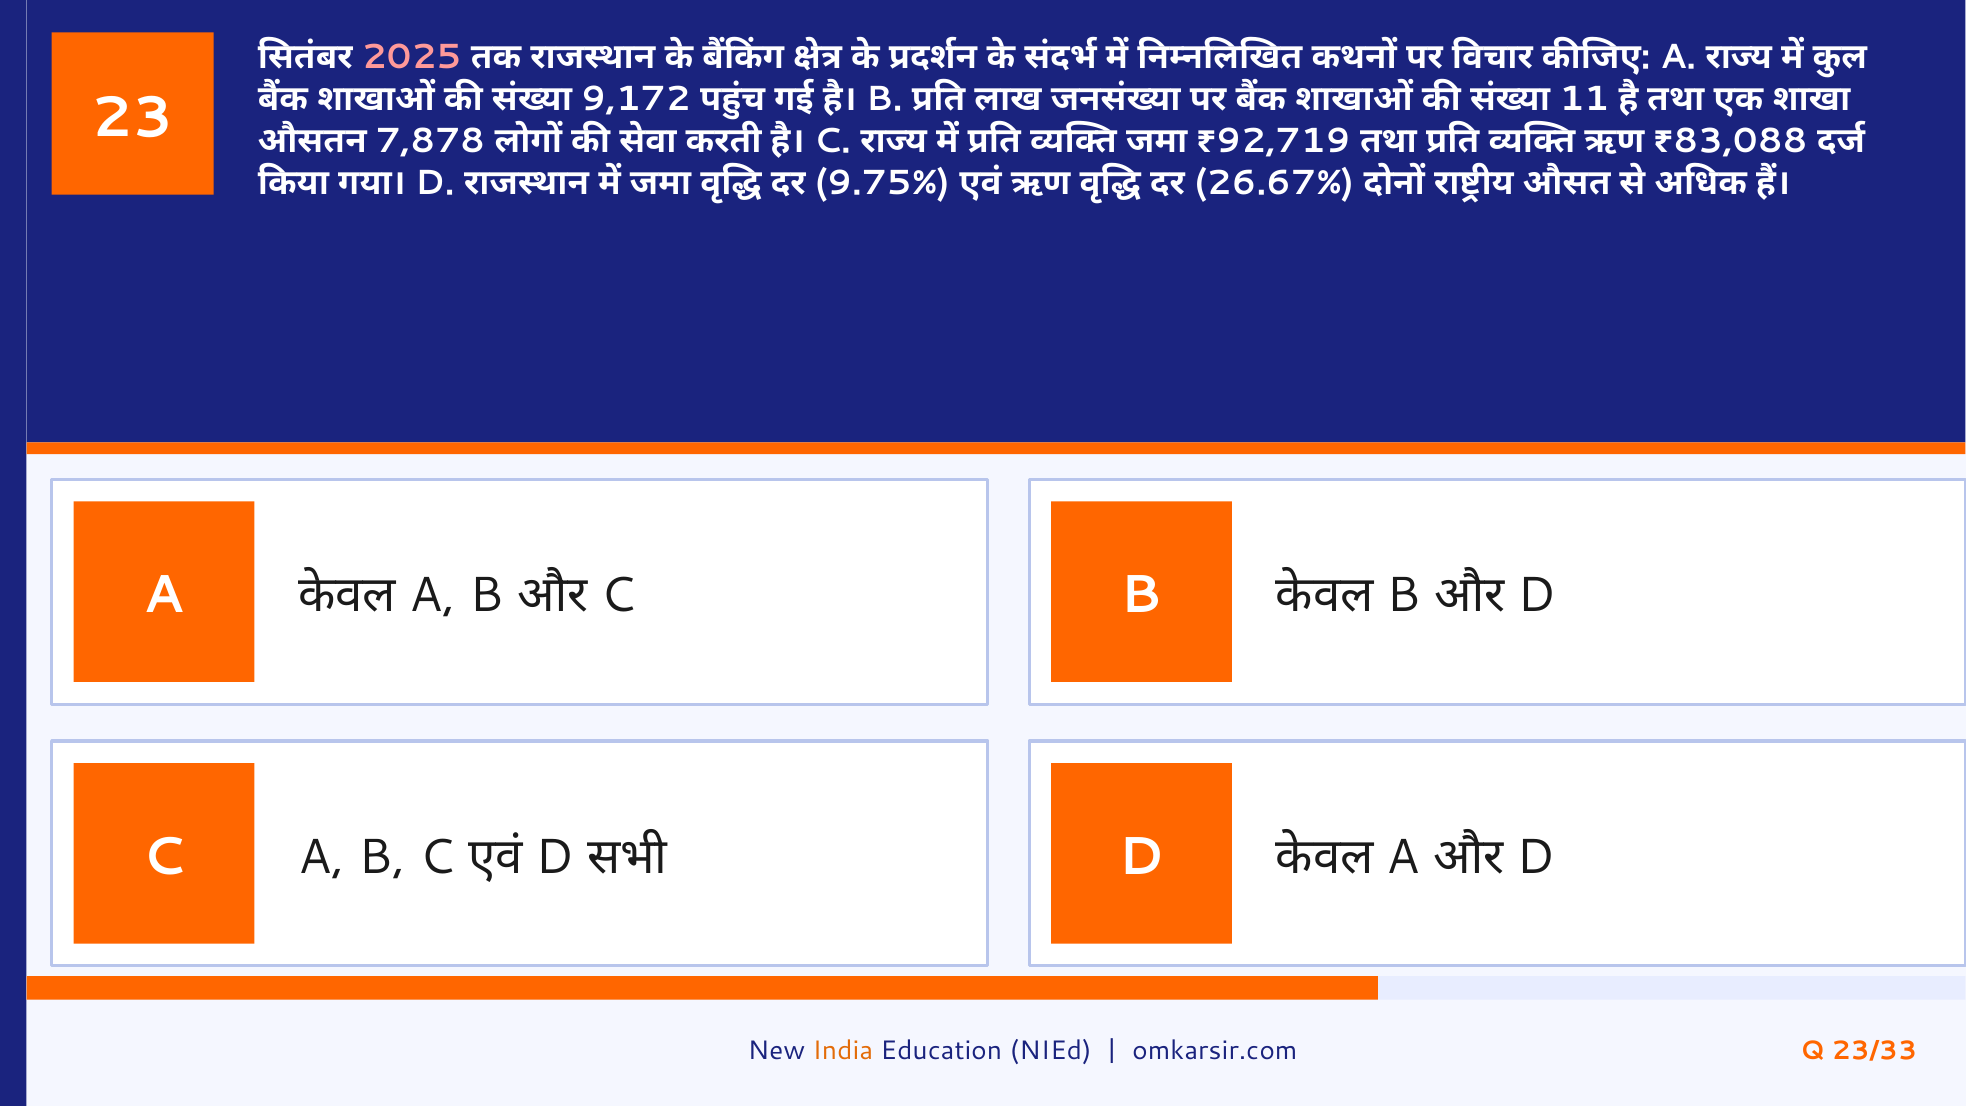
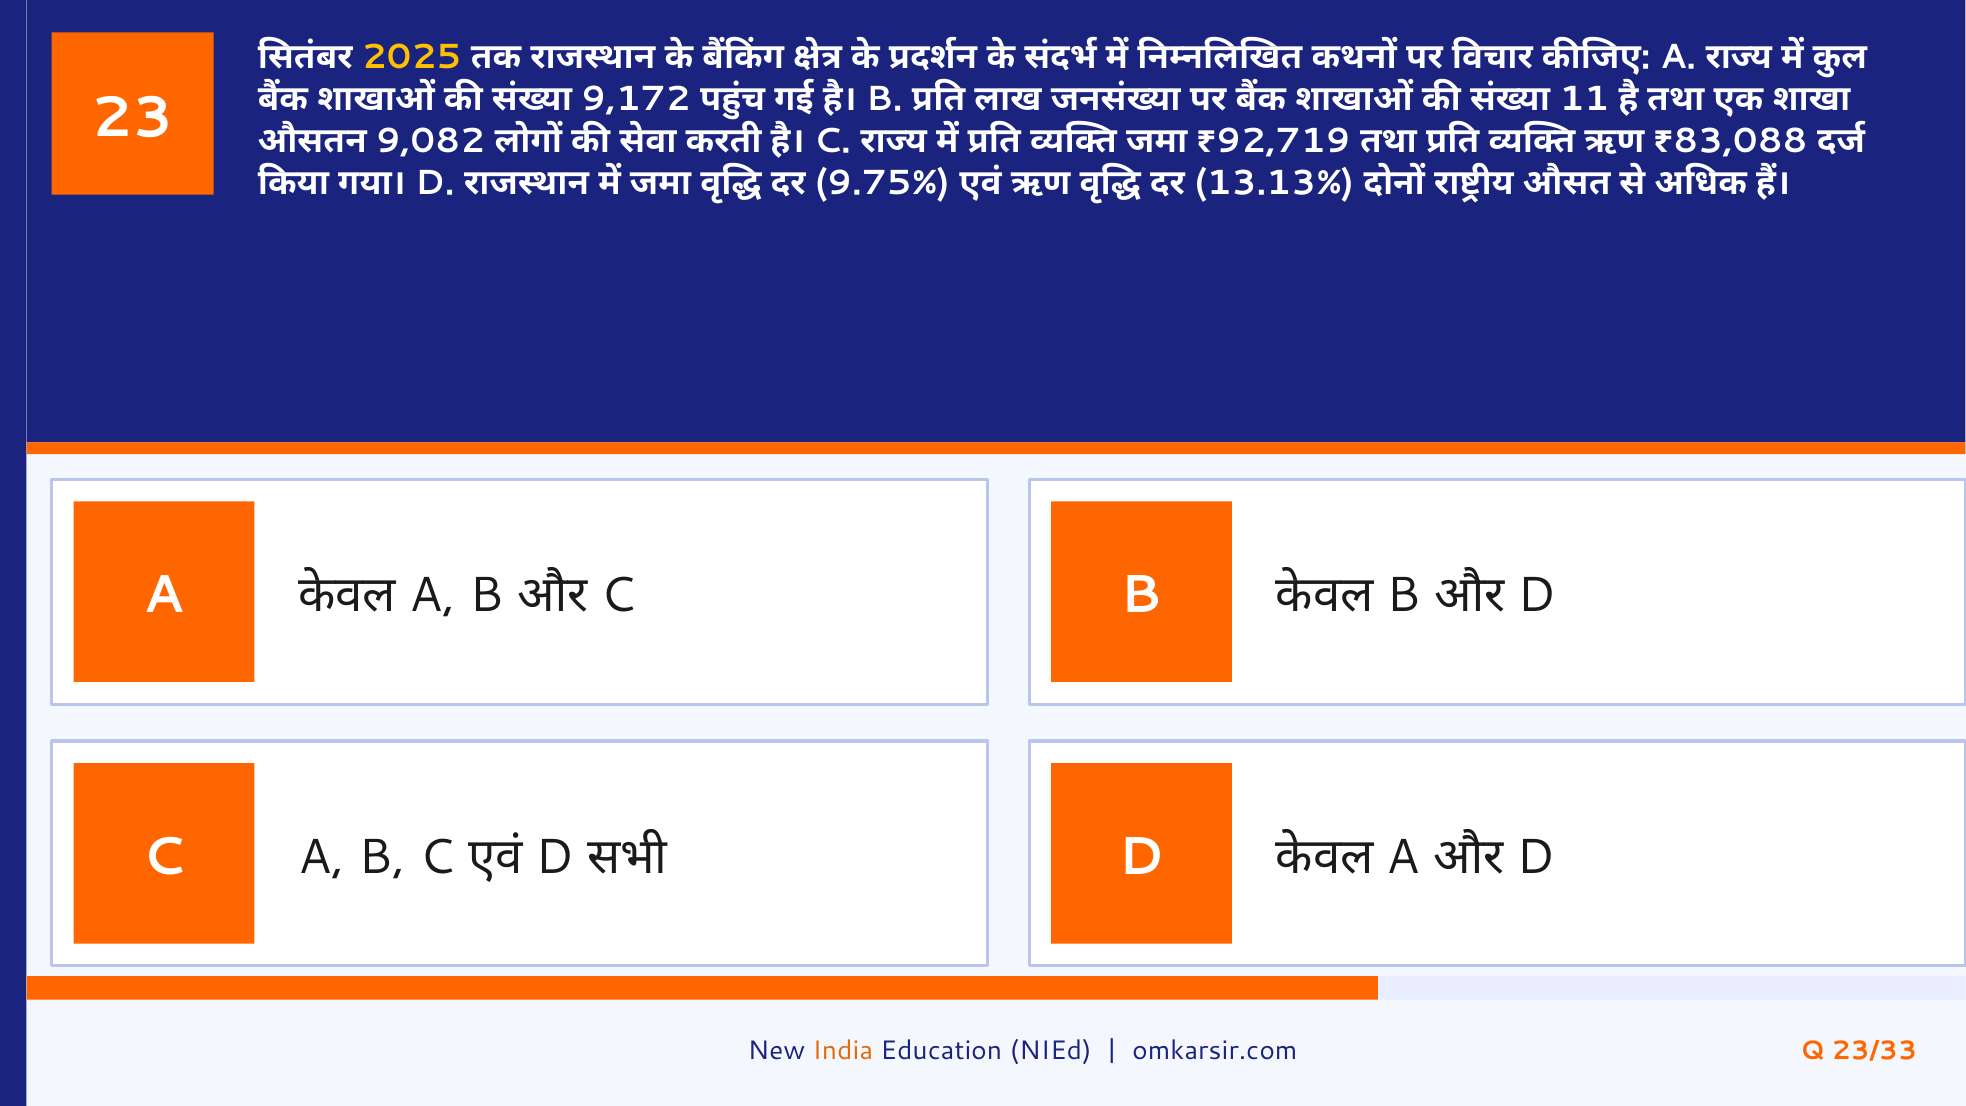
2025 colour: pink -> yellow (412, 57)
7,878: 7,878 -> 9,082 (430, 141)
26.67%: 26.67% -> 13.13% (1274, 183)
